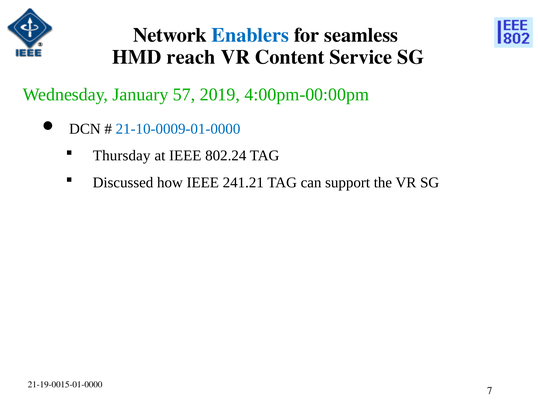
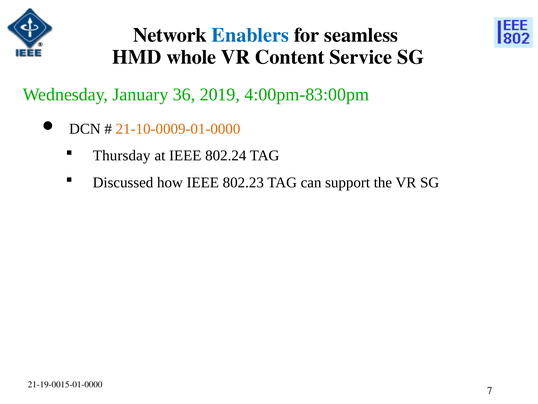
reach: reach -> whole (191, 57)
57: 57 -> 36 (184, 94)
4:00pm-00:00pm: 4:00pm-00:00pm -> 4:00pm-83:00pm (307, 94)
21-10-0009-01-0000 colour: blue -> orange (178, 129)
241.21: 241.21 -> 802.23 (243, 182)
